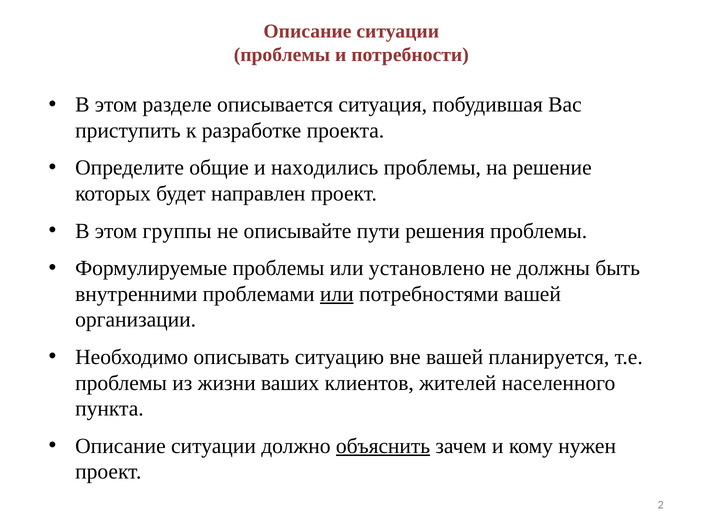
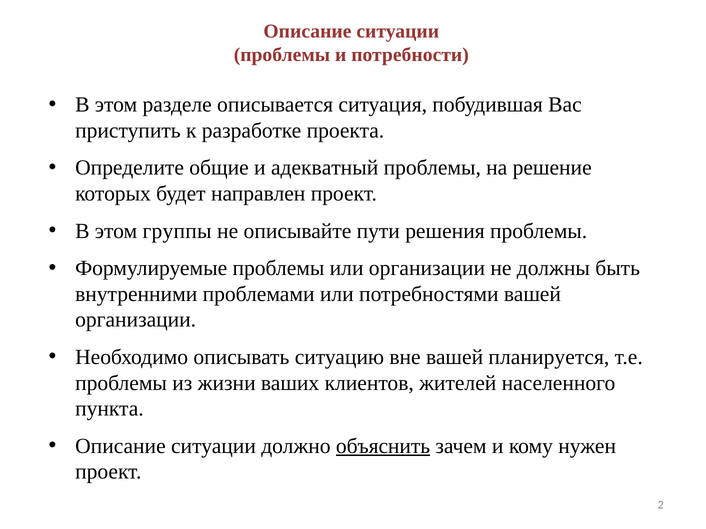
находились: находились -> адекватный (325, 168)
или установлено: установлено -> организации (427, 268)
или underline: present -> none (337, 294)
